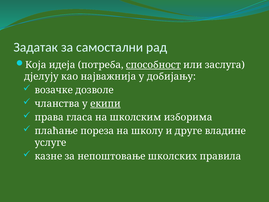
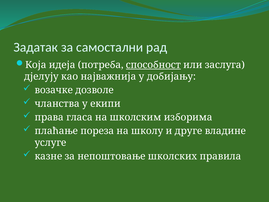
екипи underline: present -> none (105, 104)
